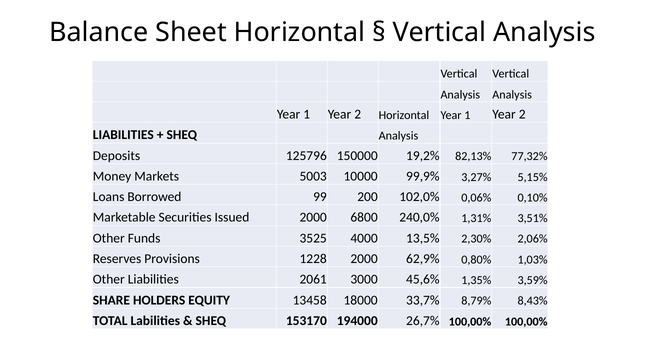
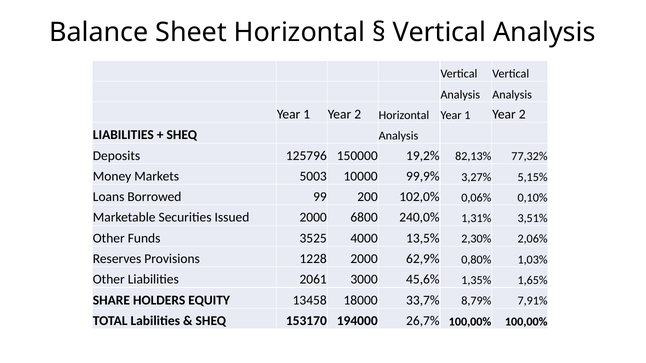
3,59%: 3,59% -> 1,65% (533, 281)
8,43%: 8,43% -> 7,91% (533, 301)
